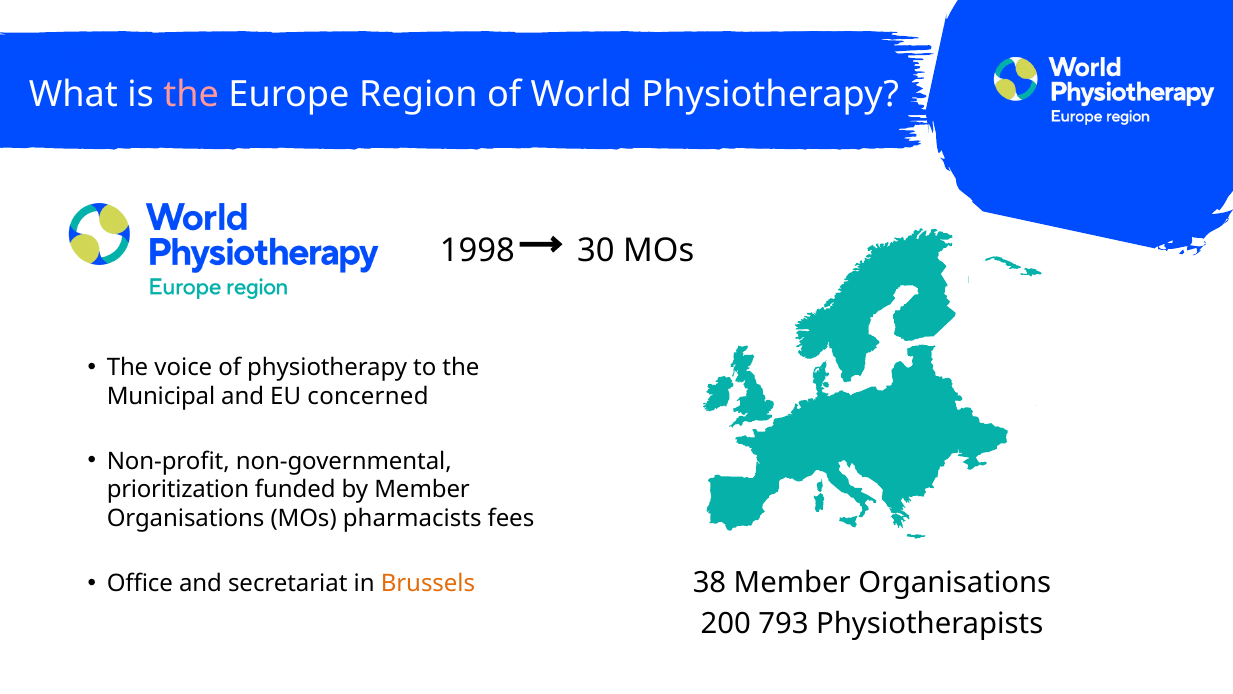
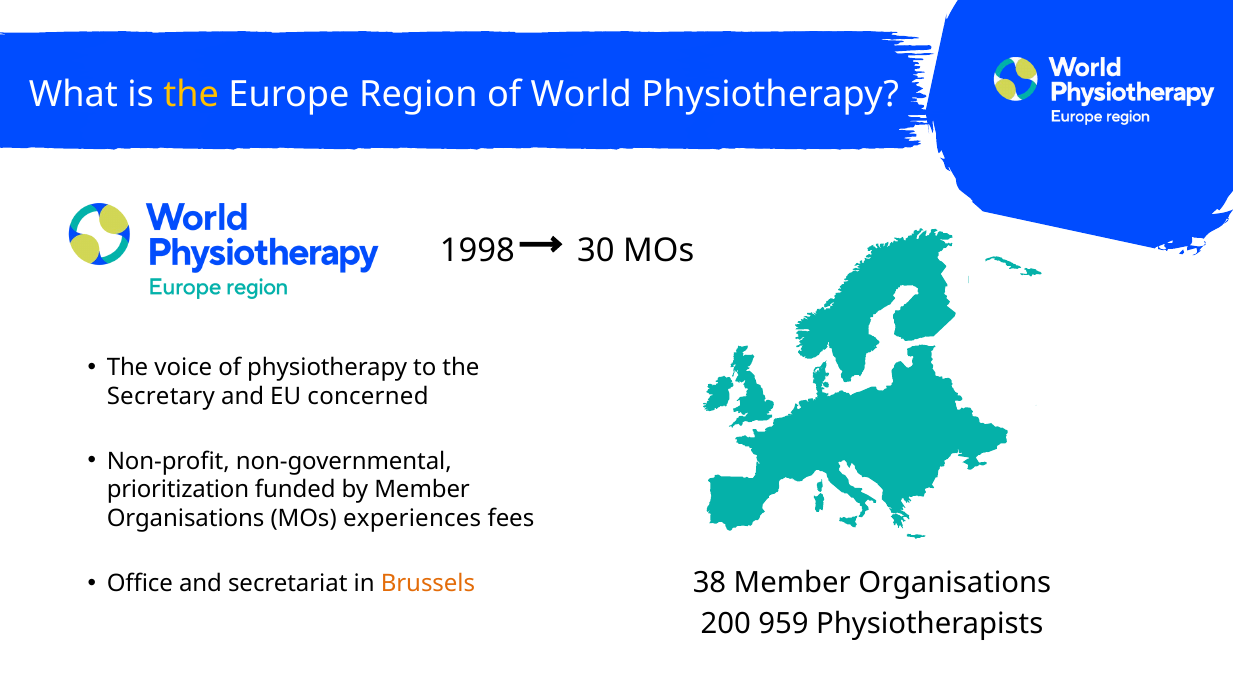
the colour: pink -> yellow (191, 95)
Municipal: Municipal -> Secretary (161, 396)
pharmacists: pharmacists -> experiences (412, 518)
793: 793 -> 959 (784, 623)
